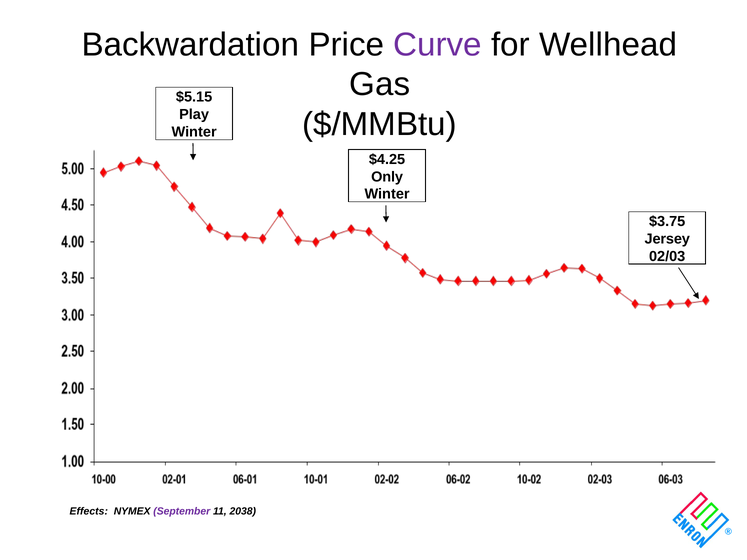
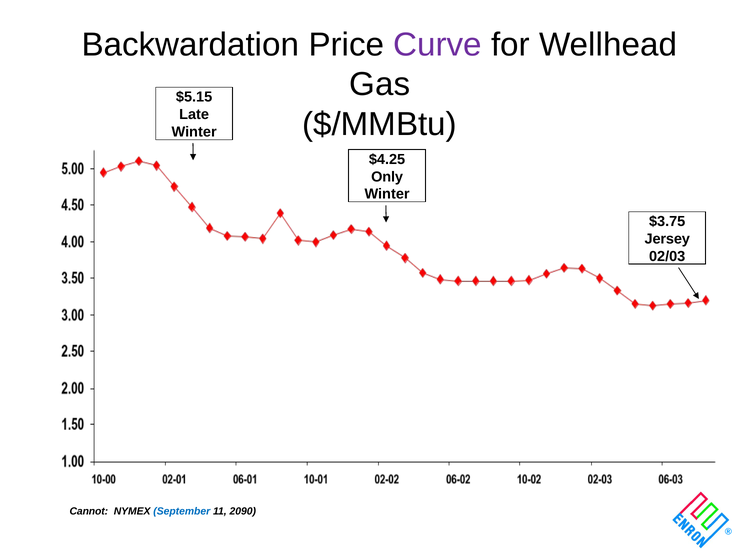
Play: Play -> Late (194, 115)
Effects: Effects -> Cannot (89, 512)
September colour: purple -> blue (182, 512)
2038: 2038 -> 2090 (243, 512)
